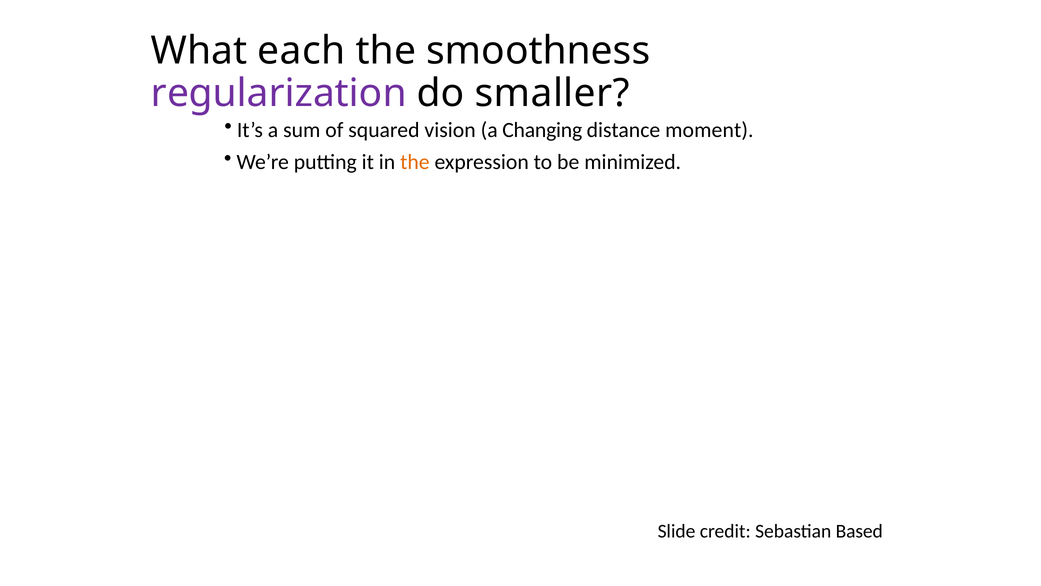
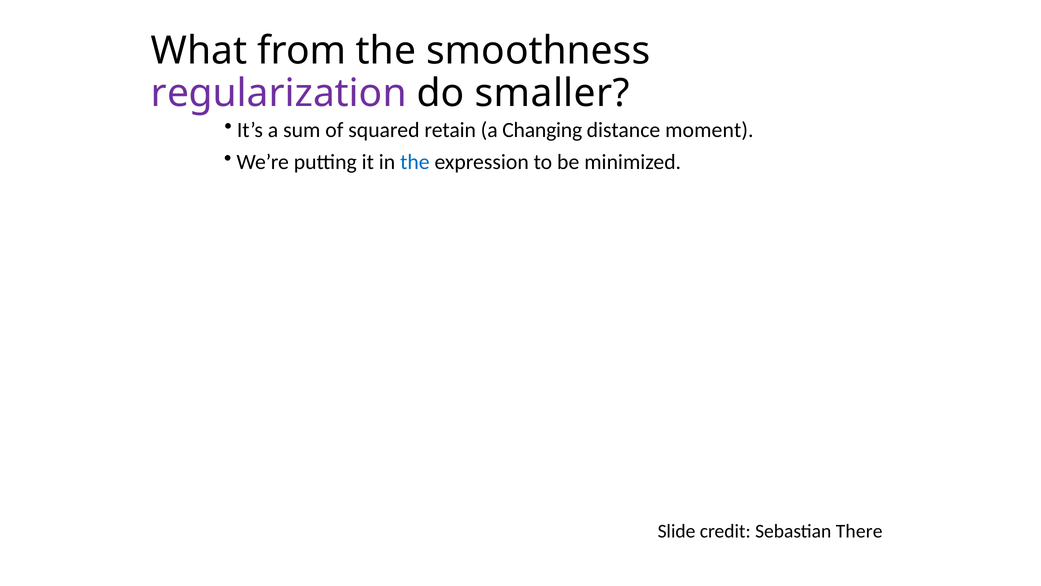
each: each -> from (302, 51)
vision: vision -> retain (450, 130)
the colour: orange -> blue (415, 162)
Based: Based -> There (859, 531)
